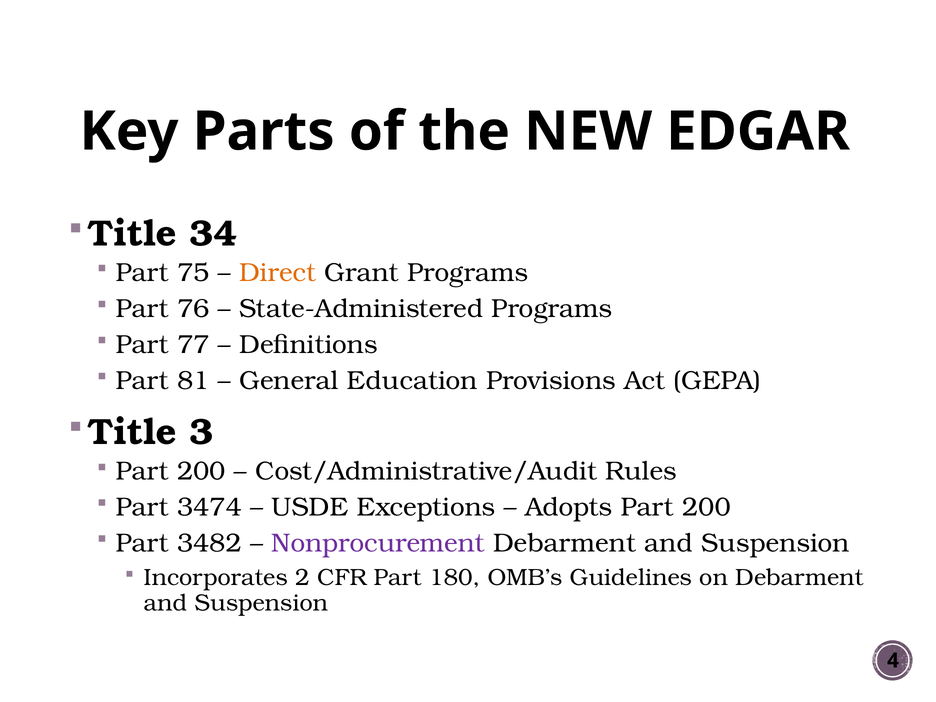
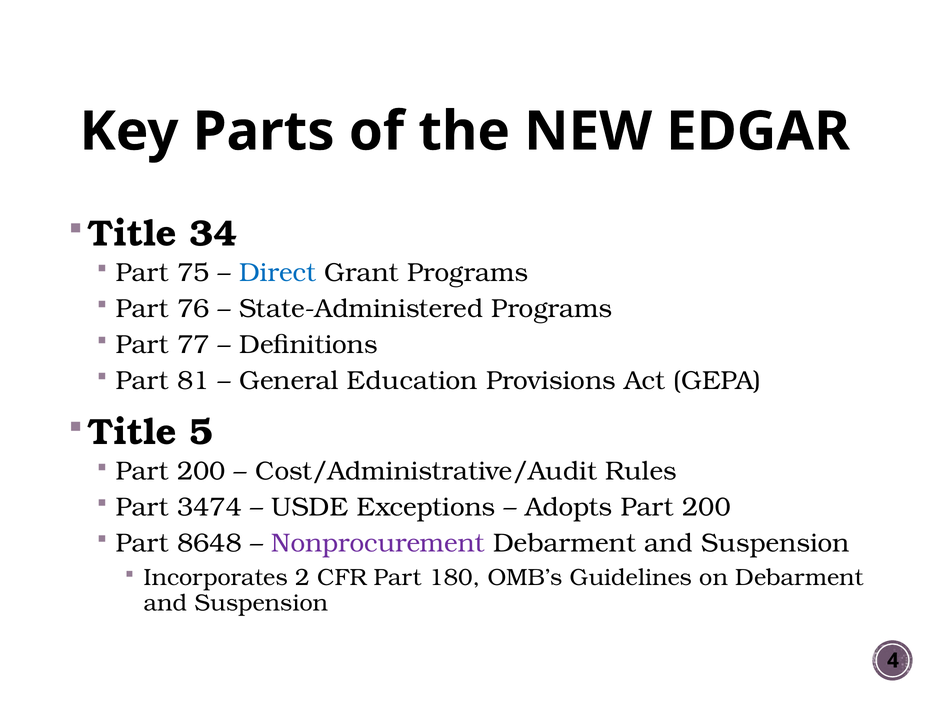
Direct colour: orange -> blue (278, 273)
3: 3 -> 5 (201, 432)
3482: 3482 -> 8648 (209, 543)
